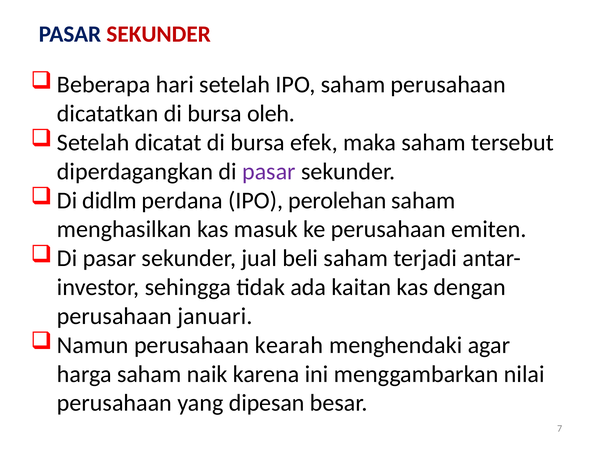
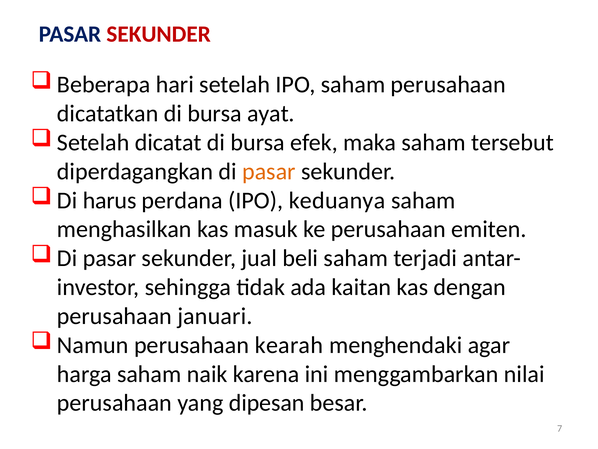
oleh: oleh -> ayat (271, 113)
pasar colour: purple -> orange (269, 171)
didlm: didlm -> harus (110, 200)
perolehan: perolehan -> keduanya (337, 200)
